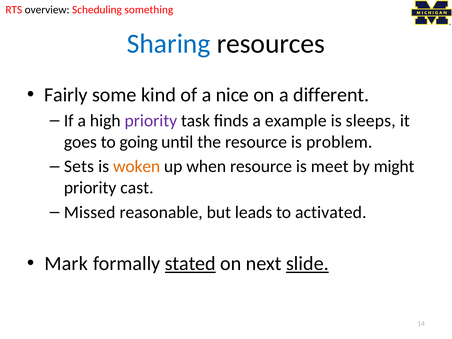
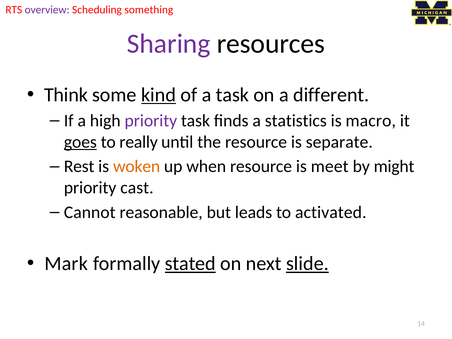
overview colour: black -> purple (47, 10)
Sharing colour: blue -> purple (169, 44)
Fairly: Fairly -> Think (66, 95)
kind underline: none -> present (159, 95)
a nice: nice -> task (232, 95)
example: example -> statistics (296, 121)
sleeps: sleeps -> macro (371, 121)
goes underline: none -> present (80, 142)
going: going -> really (139, 142)
problem: problem -> separate (339, 142)
Sets: Sets -> Rest (79, 167)
Missed: Missed -> Cannot (90, 212)
